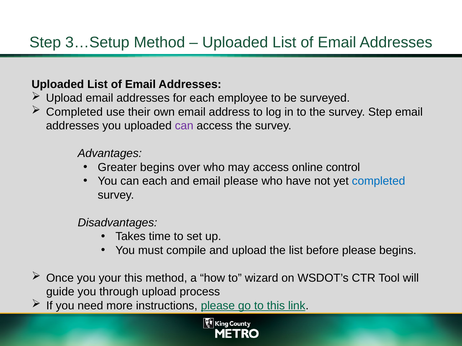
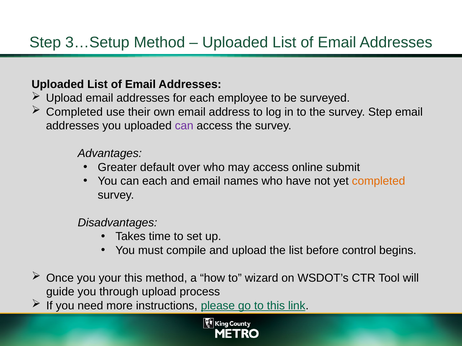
Greater begins: begins -> default (157, 168)
control: control -> submit (343, 168)
email please: please -> names (241, 181)
completed colour: blue -> orange (379, 181)
before please: please -> control (359, 251)
